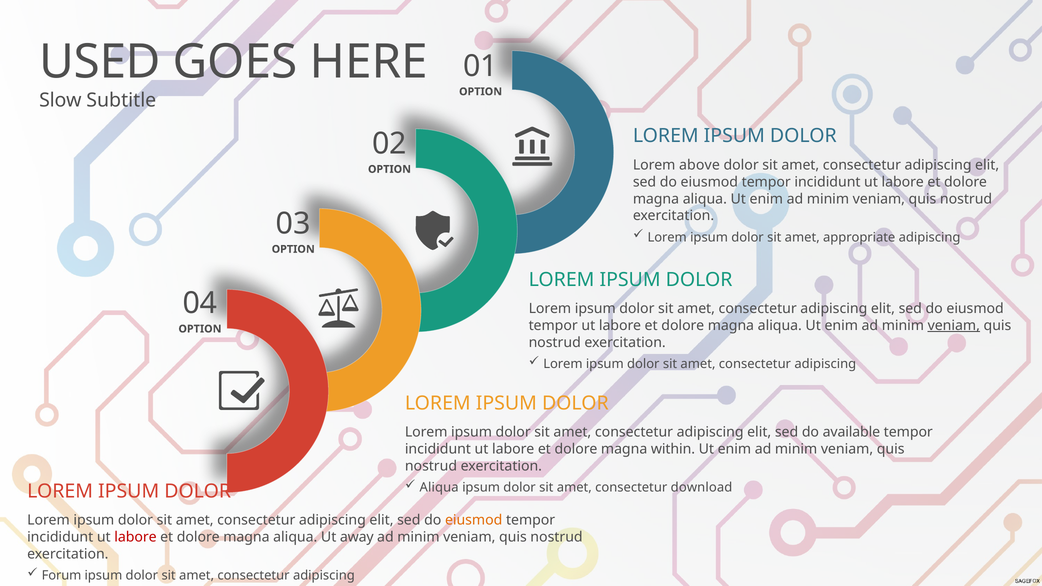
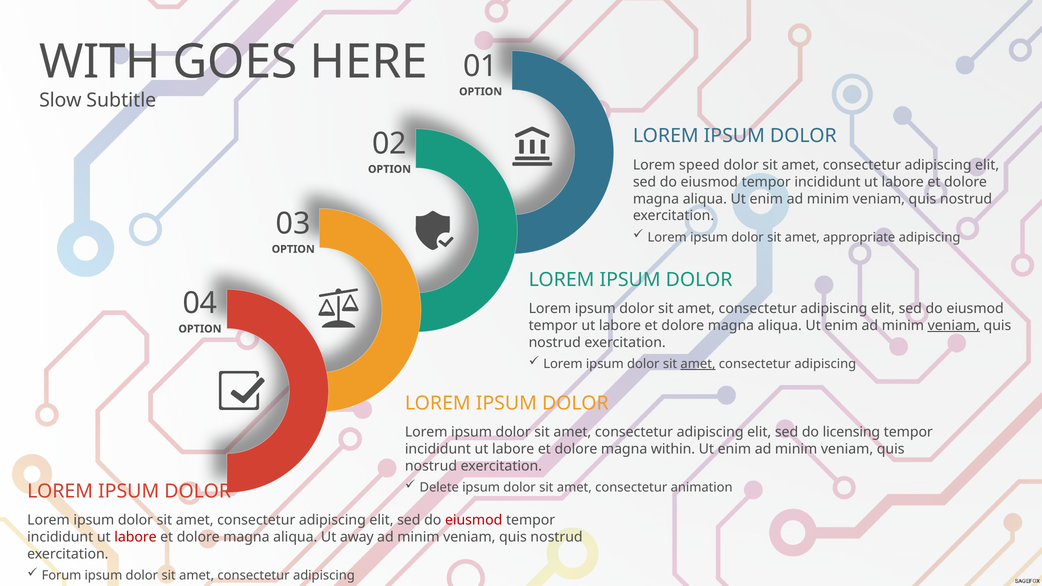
USED: USED -> WITH (100, 62)
above: above -> speed (699, 165)
amet underline: none -> present (698, 364)
available: available -> licensing (851, 432)
Aliqua: Aliqua -> Delete (439, 487)
download: download -> animation (702, 487)
eiusmod colour: orange -> red (474, 520)
